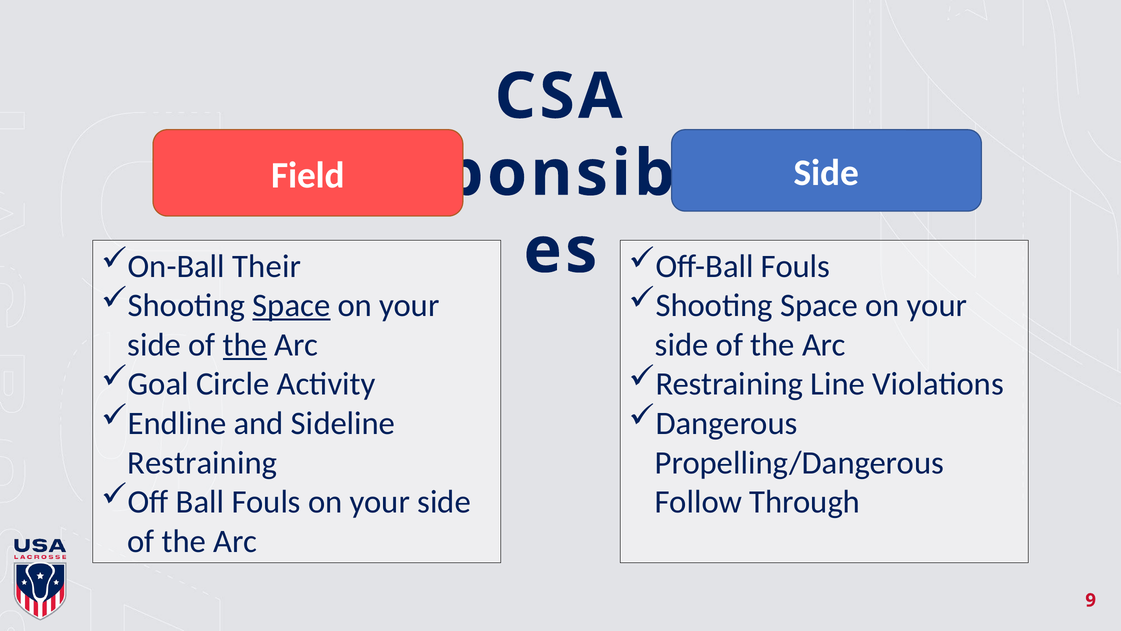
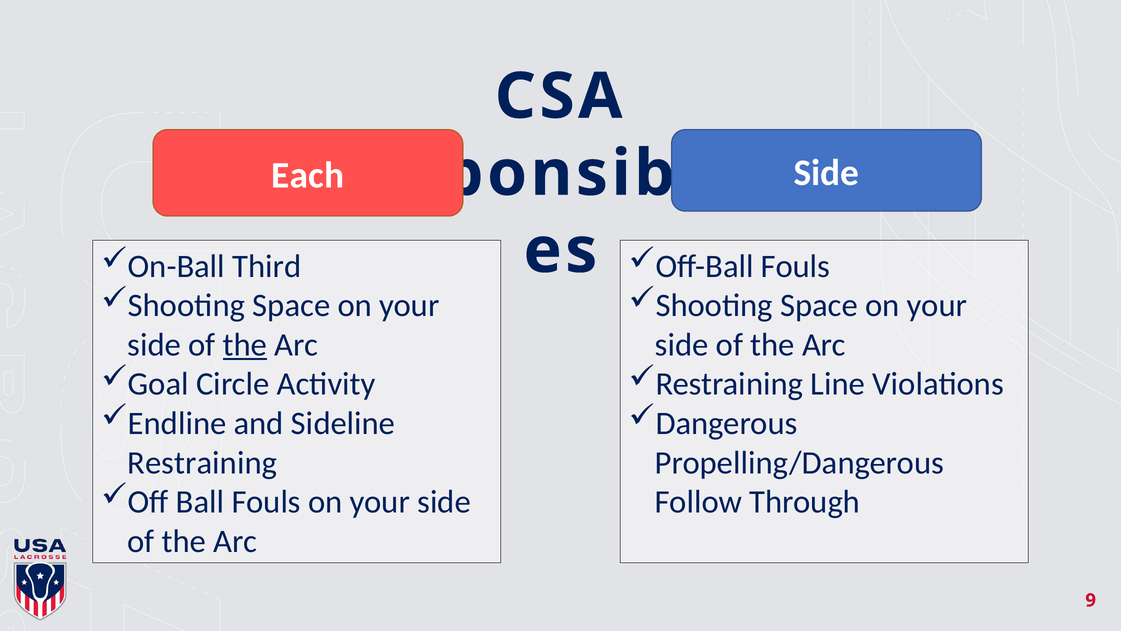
Field: Field -> Each (308, 175)
Their: Their -> Third (267, 266)
Space underline: present -> none (291, 305)
